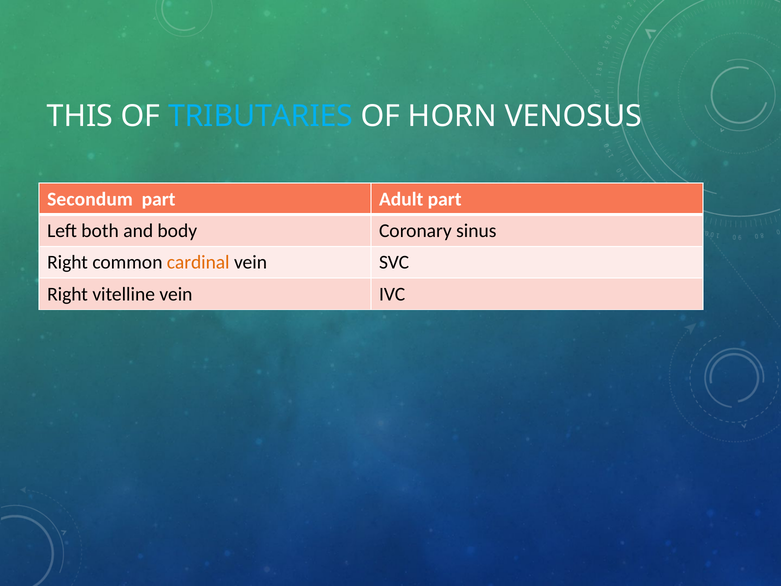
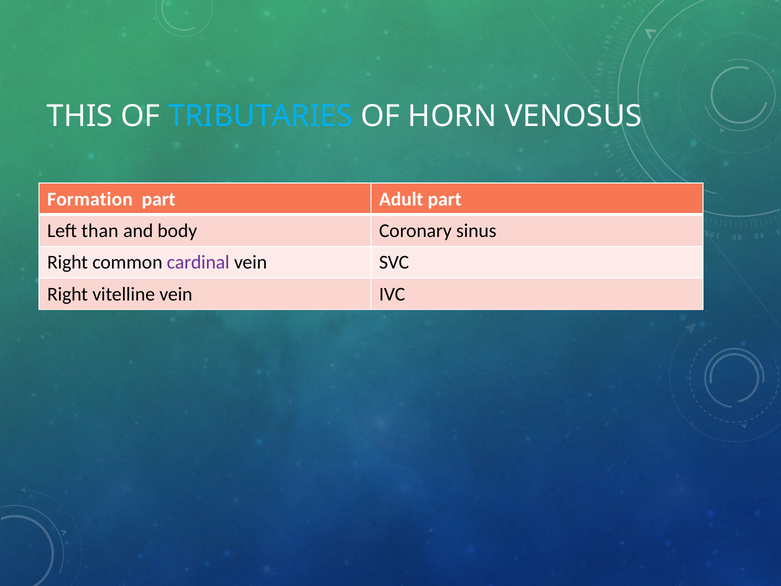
Secondum: Secondum -> Formation (90, 199)
both: both -> than (100, 231)
cardinal colour: orange -> purple (198, 262)
